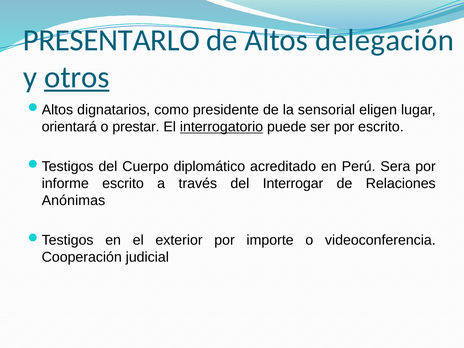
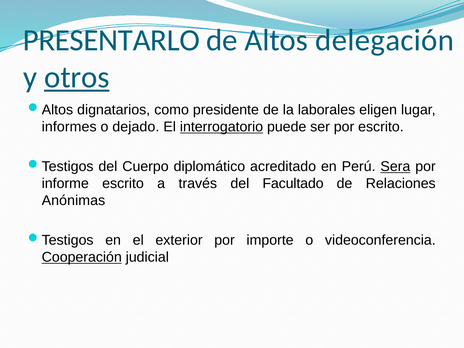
sensorial: sensorial -> laborales (327, 110)
orientará: orientará -> informes (69, 127)
prestar: prestar -> dejado (136, 127)
Sera underline: none -> present (395, 167)
Interrogar: Interrogar -> Facultado (293, 184)
Cooperación underline: none -> present (82, 257)
